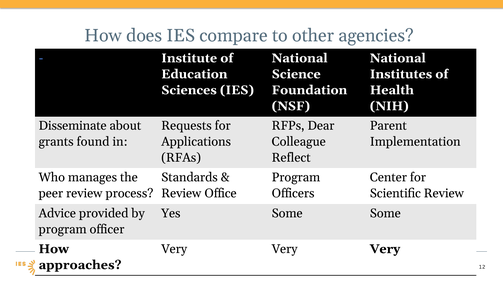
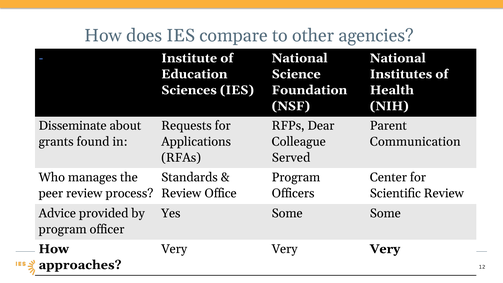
Implementation: Implementation -> Communication (415, 142)
Reflect: Reflect -> Served (291, 158)
